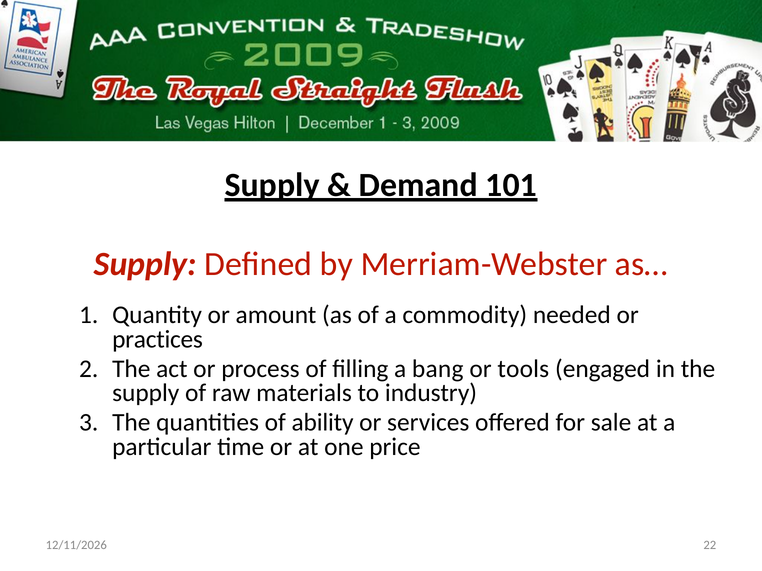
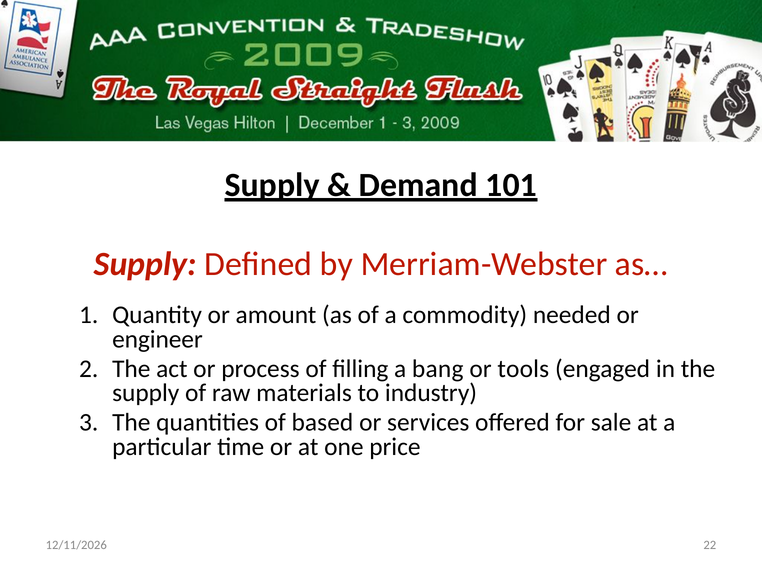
practices: practices -> engineer (157, 340)
ability: ability -> based (322, 423)
